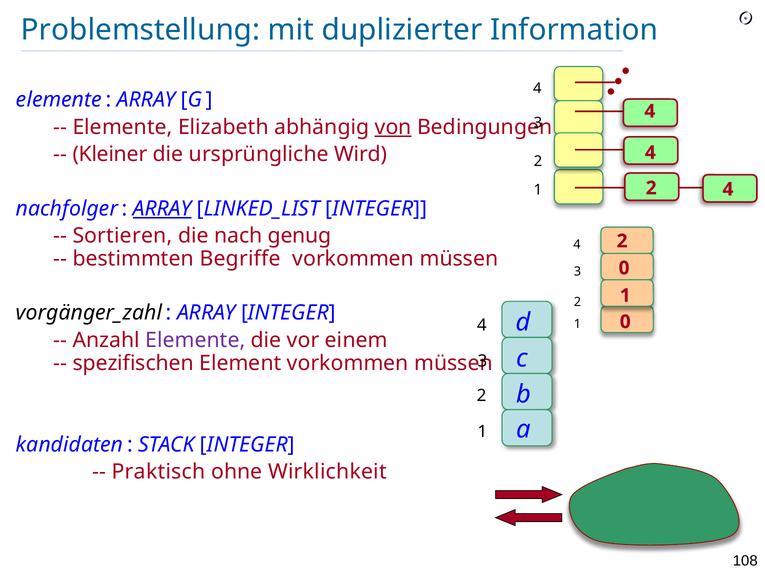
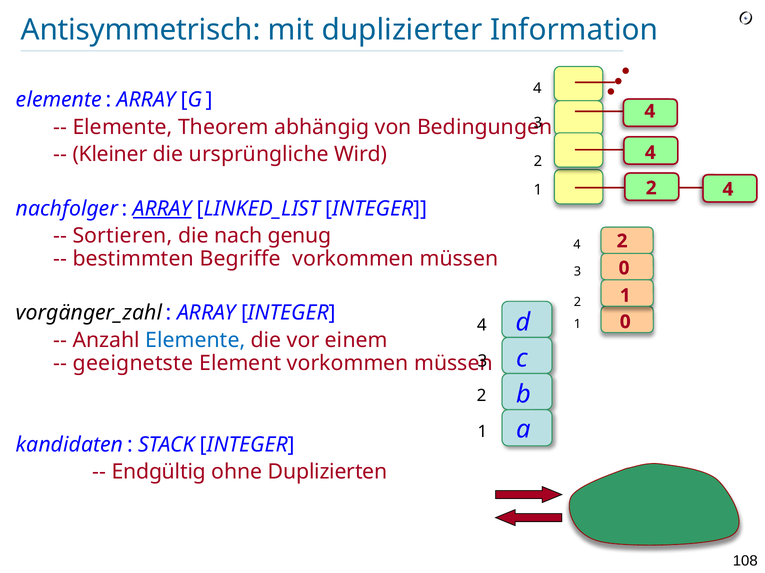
Problemstellung: Problemstellung -> Antisymmetrisch (141, 30)
Elizabeth: Elizabeth -> Theorem (223, 127)
von underline: present -> none (393, 127)
Elemente colour: purple -> blue (195, 341)
spezifischen: spezifischen -> geeignetste (133, 364)
Praktisch: Praktisch -> Endgültig (159, 472)
Wirklichkeit: Wirklichkeit -> Duplizierten (328, 472)
